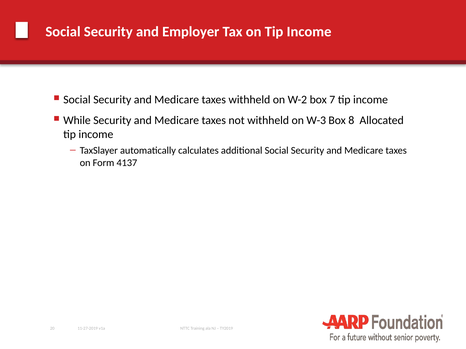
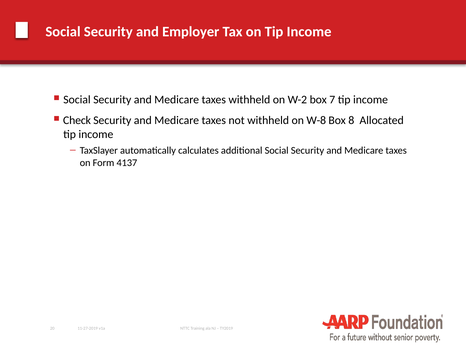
While: While -> Check (77, 120)
W-3: W-3 -> W-8 (316, 120)
